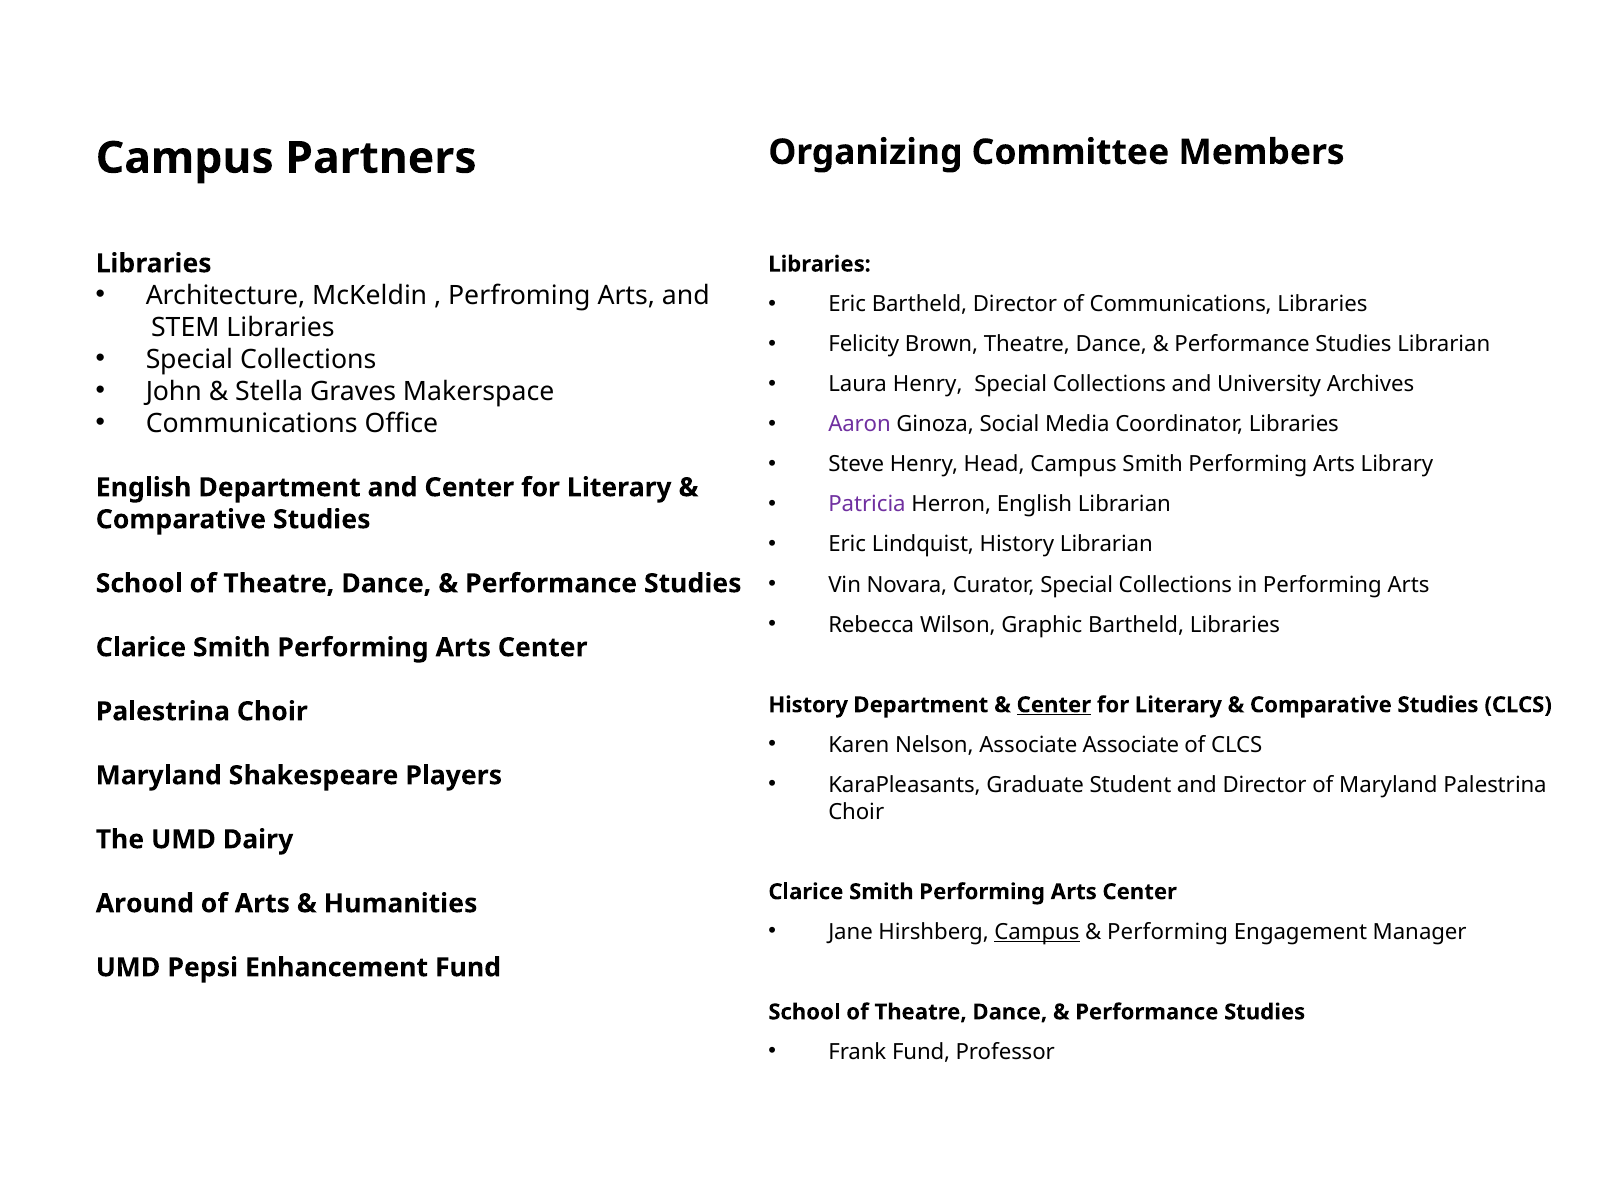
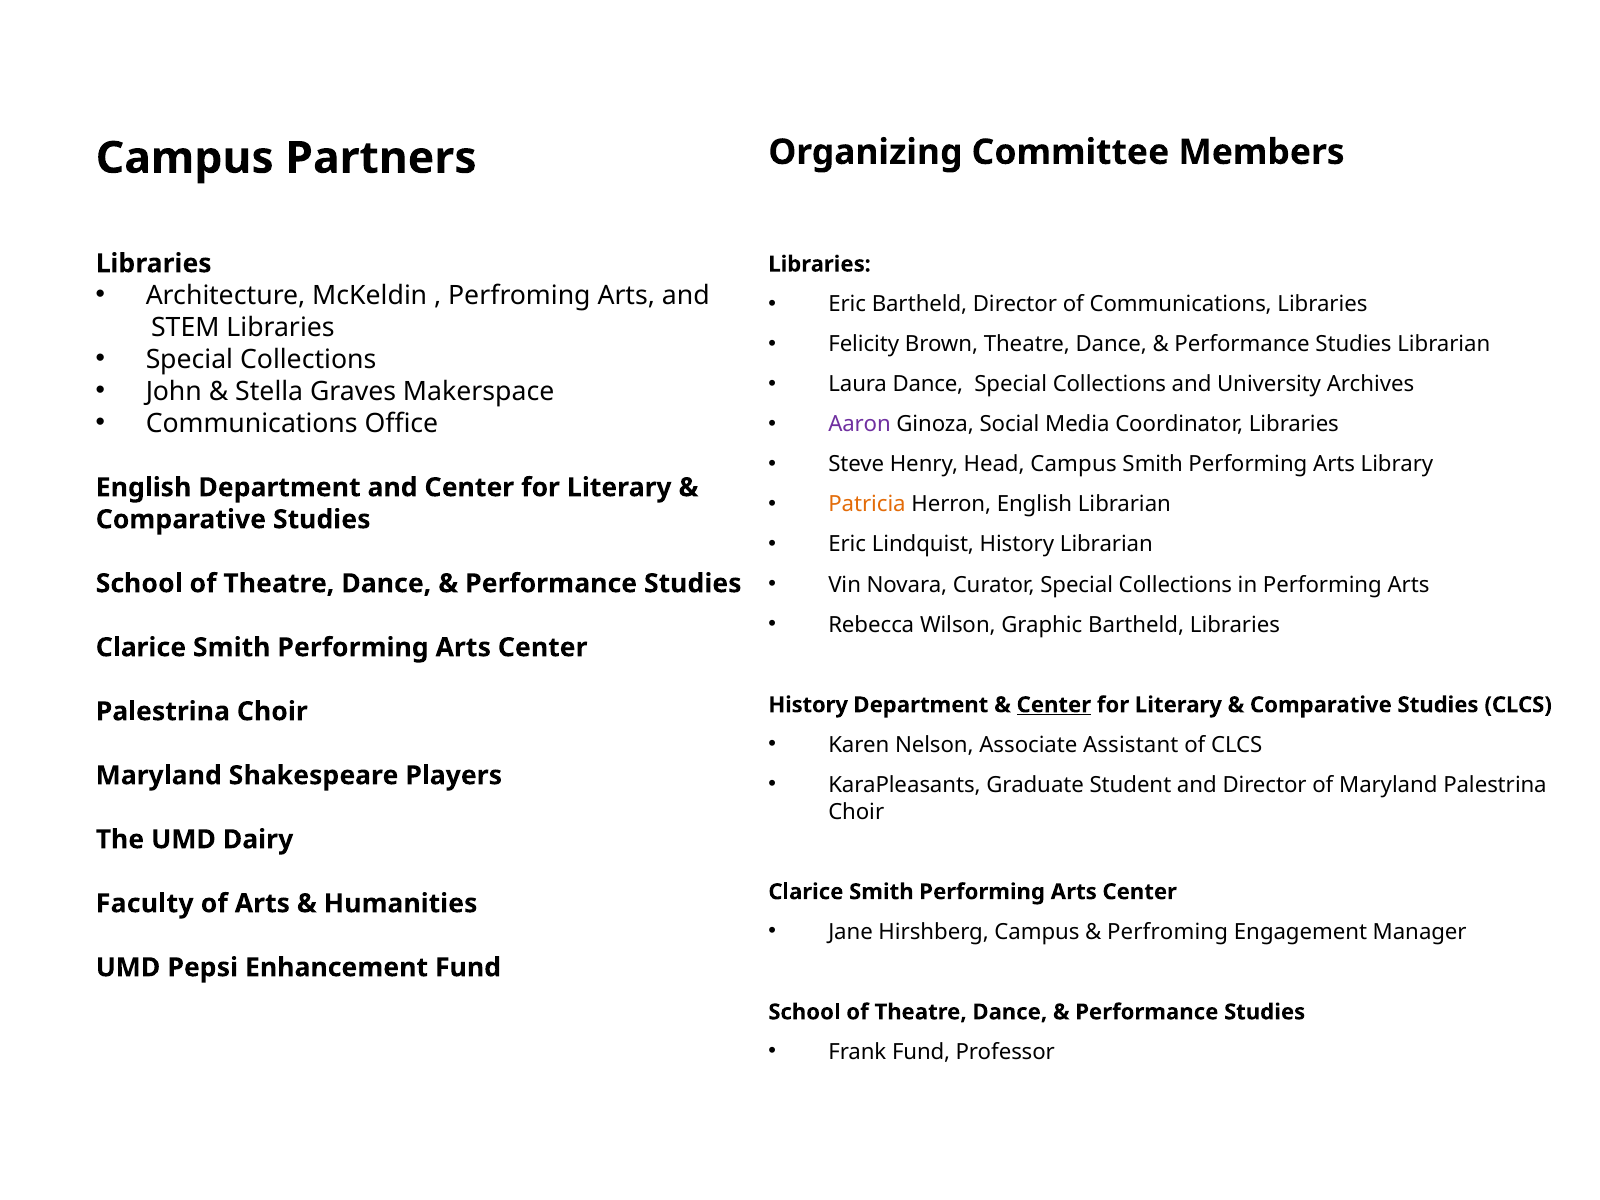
Laura Henry: Henry -> Dance (928, 384)
Patricia colour: purple -> orange (867, 505)
Associate Associate: Associate -> Assistant (1131, 745)
Around: Around -> Faculty (145, 904)
Campus underline: present -> none (1037, 932)
Performing: Performing -> Perfroming (1168, 932)
